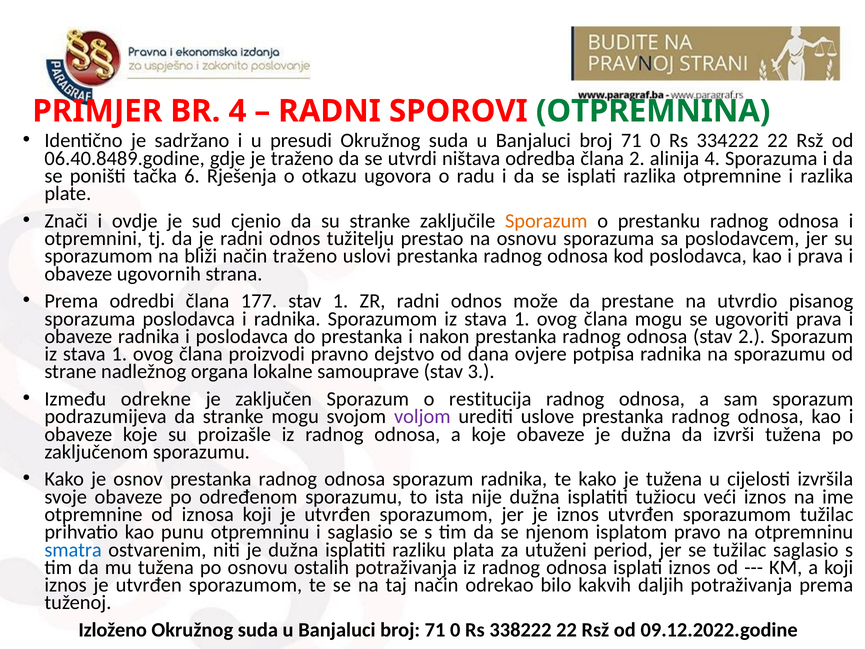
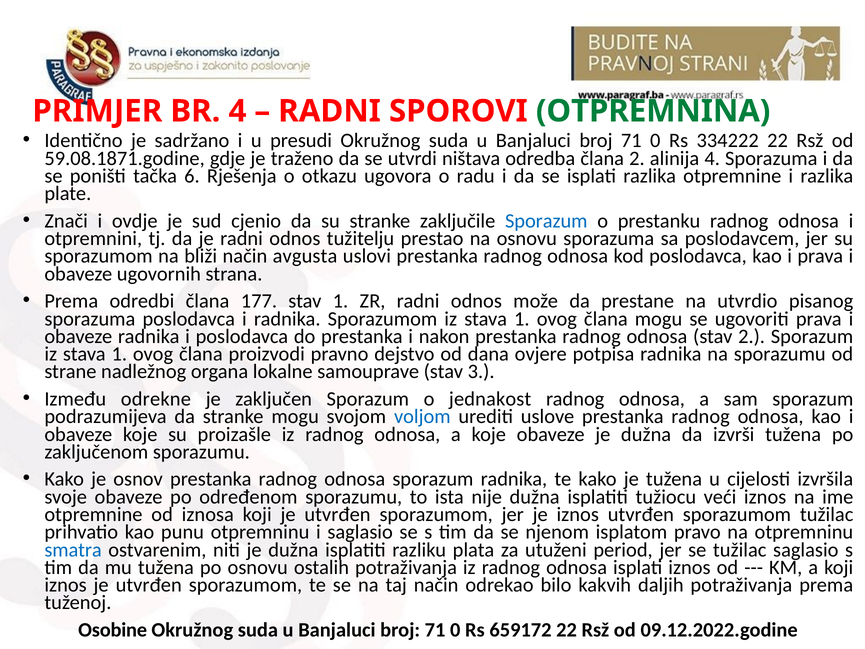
06.40.8489.godine: 06.40.8489.godine -> 59.08.1871.godine (125, 158)
Sporazum colour: orange -> blue (546, 221)
način traženo: traženo -> avgusta (305, 256)
restitucija: restitucija -> jednakost (490, 399)
voljom colour: purple -> blue (422, 416)
Izloženo: Izloženo -> Osobine (113, 630)
338222: 338222 -> 659172 (520, 630)
